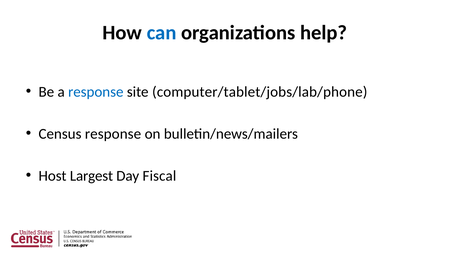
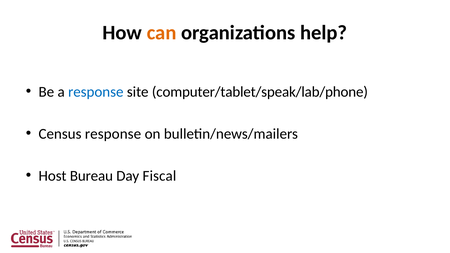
can colour: blue -> orange (162, 33)
computer/tablet/jobs/lab/phone: computer/tablet/jobs/lab/phone -> computer/tablet/speak/lab/phone (260, 92)
Largest: Largest -> Bureau (91, 176)
